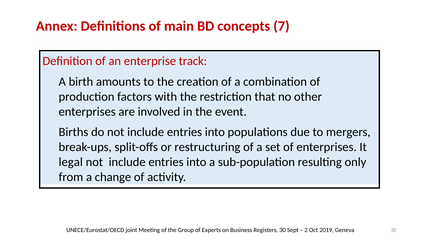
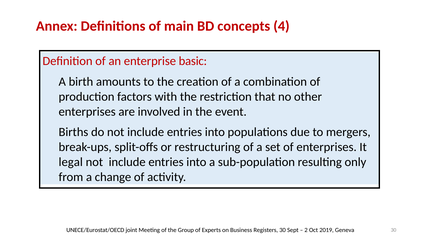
7: 7 -> 4 (281, 26)
track: track -> basic (193, 61)
